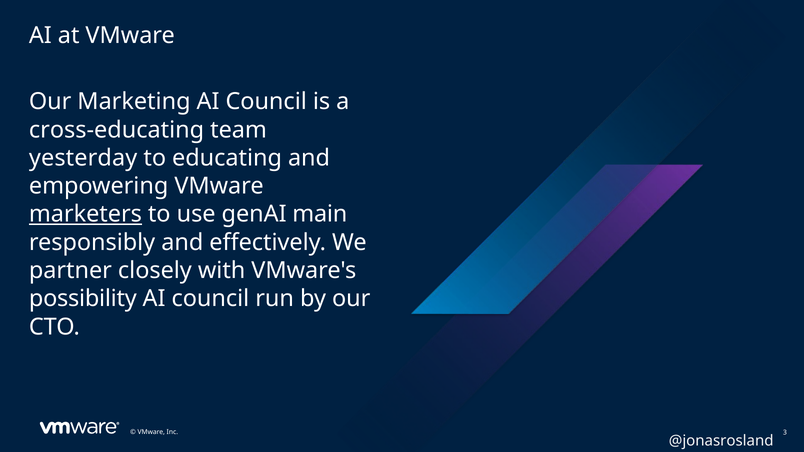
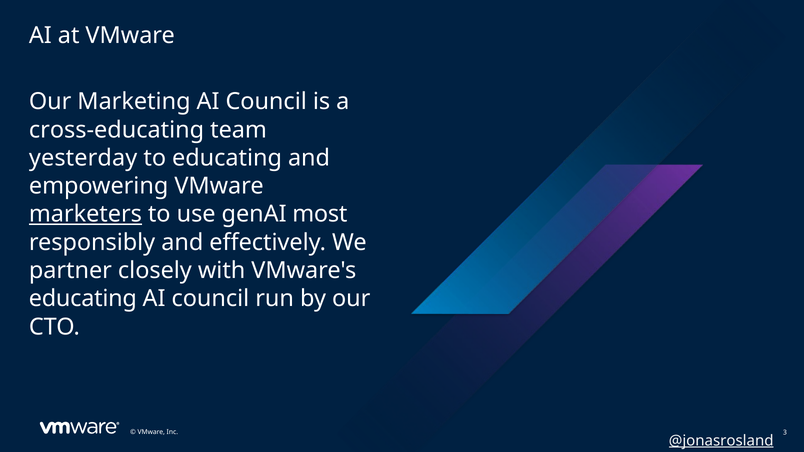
main: main -> most (320, 214)
possibility: possibility -> educating (83, 299)
@jonasrosland underline: none -> present (721, 441)
